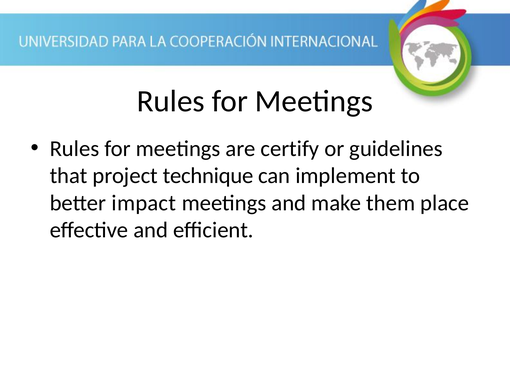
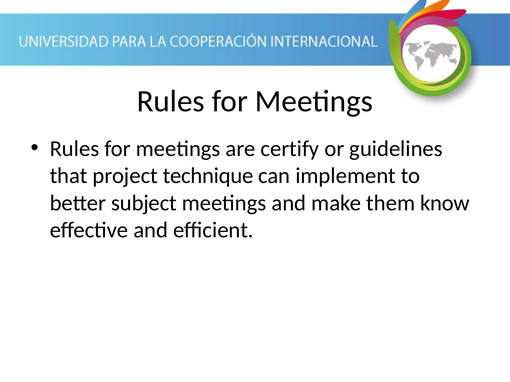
impact: impact -> subject (144, 203)
place: place -> know (445, 203)
